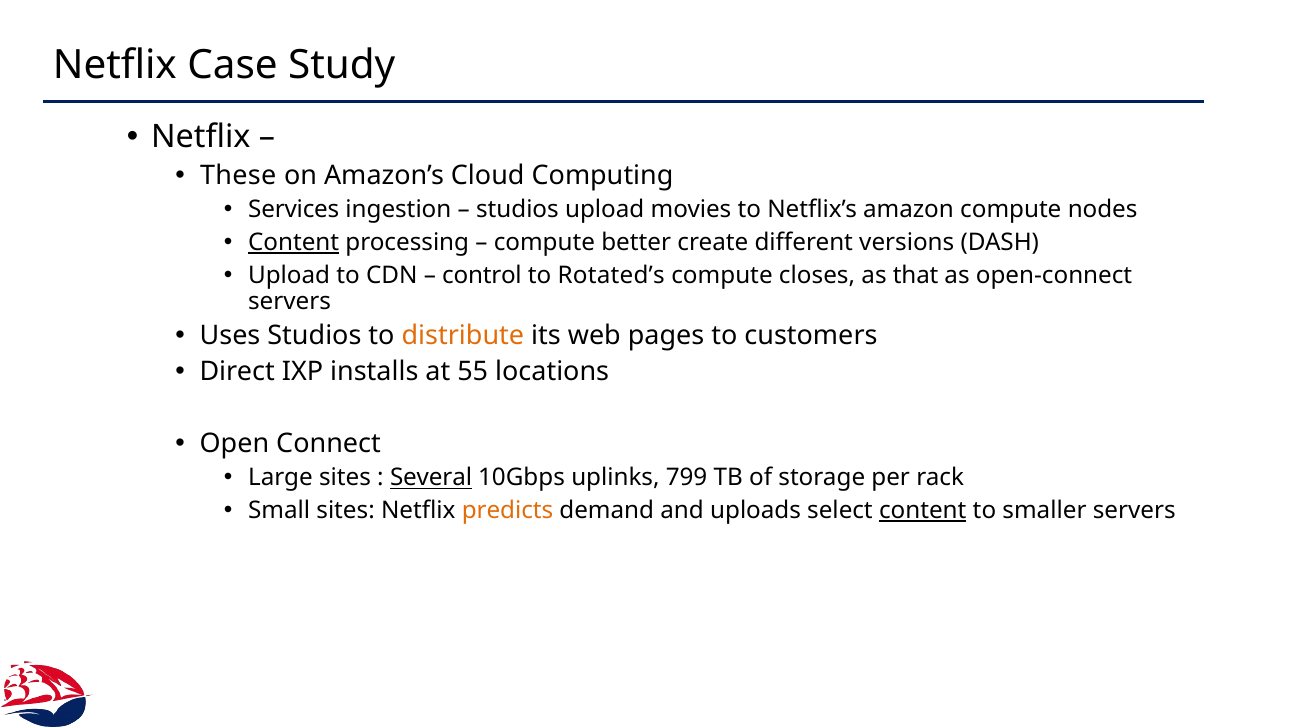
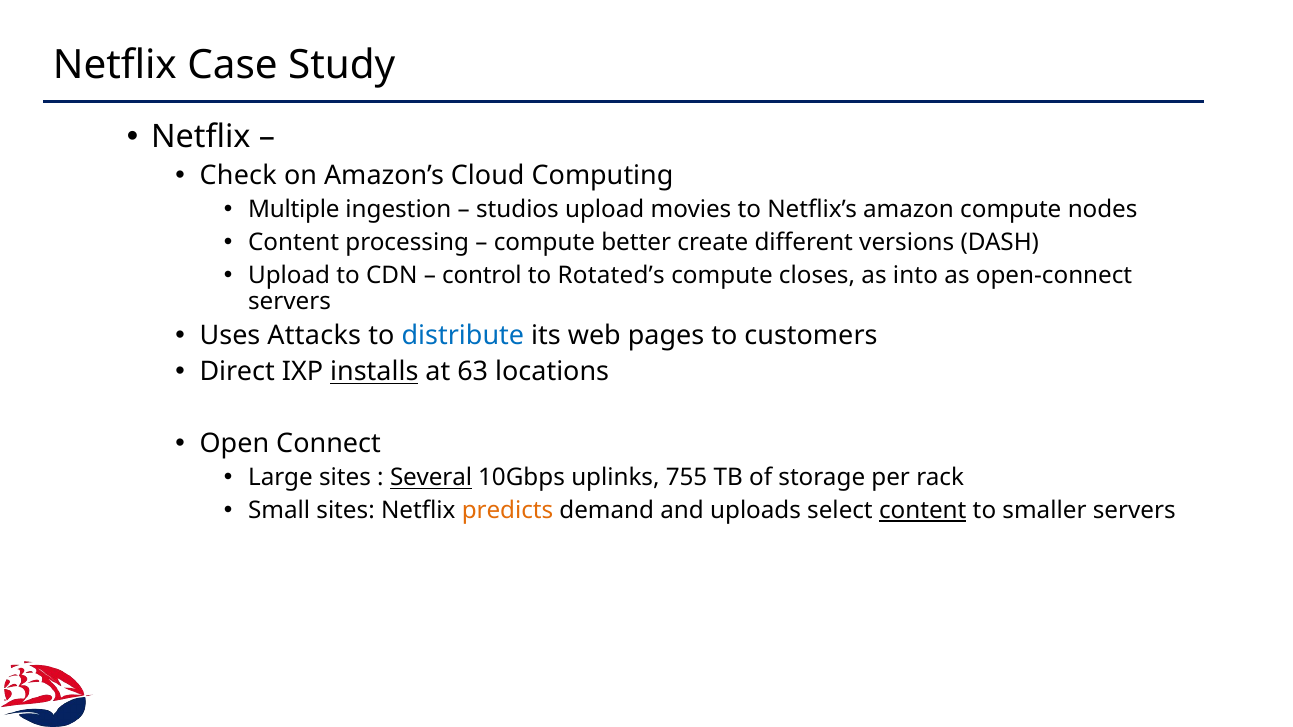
These: These -> Check (238, 175)
Services: Services -> Multiple (294, 210)
Content underline: present -> none (294, 243)
that: that -> into (915, 276)
Uses Studios: Studios -> Attacks (314, 336)
distribute colour: orange -> blue (463, 336)
installs underline: none -> present (374, 372)
55: 55 -> 63 (473, 372)
799: 799 -> 755 (687, 478)
